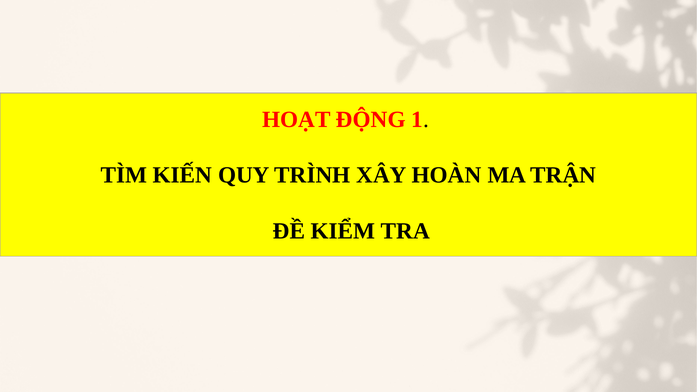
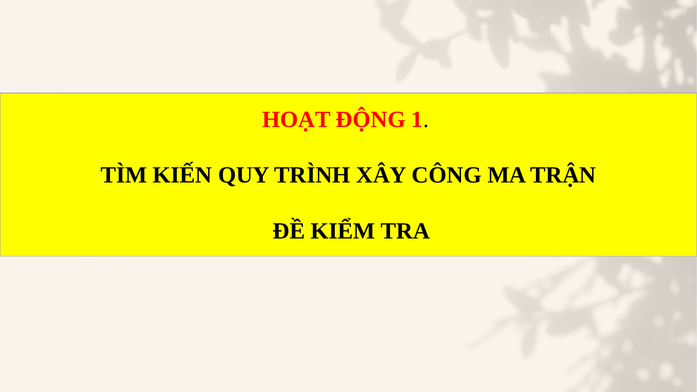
HOÀN: HOÀN -> CÔNG (447, 175)
